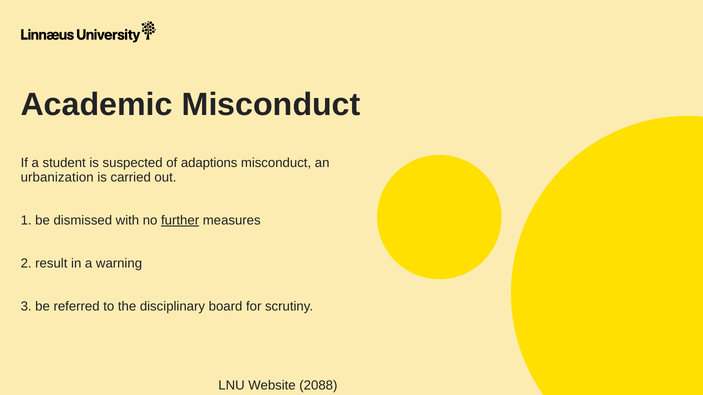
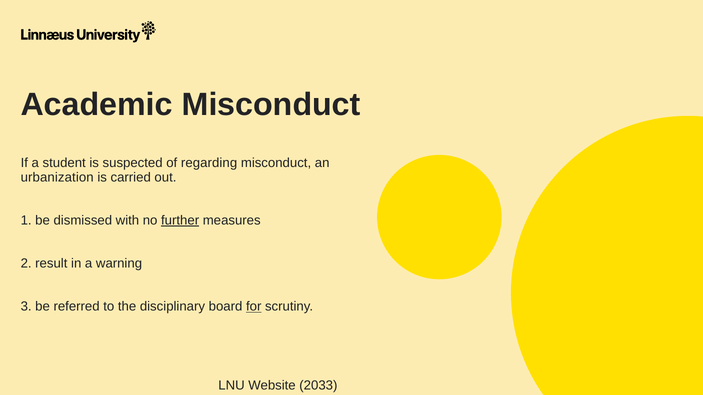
adaptions: adaptions -> regarding (209, 163)
for underline: none -> present (254, 307)
2088: 2088 -> 2033 (318, 386)
